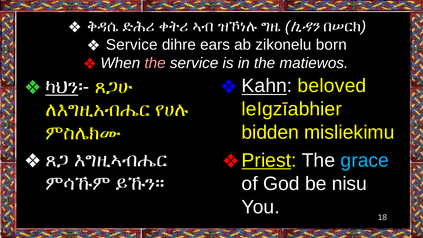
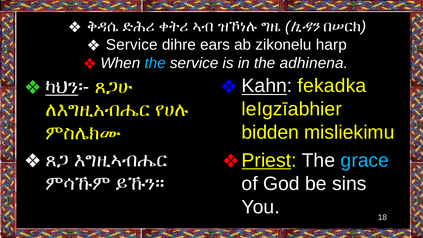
born: born -> harp (331, 45)
the colour: pink -> light blue (155, 63)
matiewos: matiewos -> adhinena (314, 63)
beloved: beloved -> fekadka (332, 86)
nisu: nisu -> sins (349, 184)
